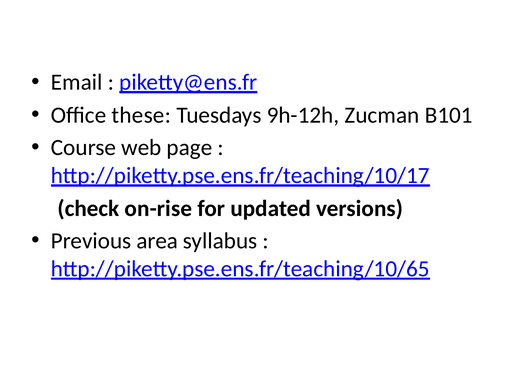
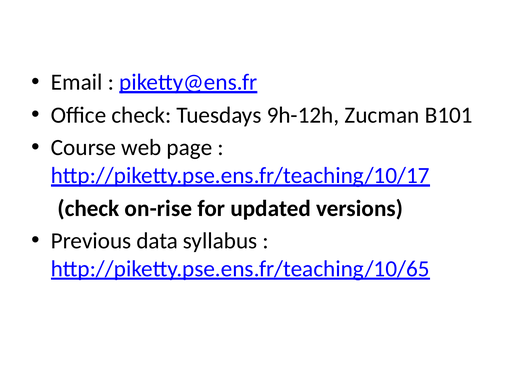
Office these: these -> check (141, 115)
area: area -> data (157, 241)
